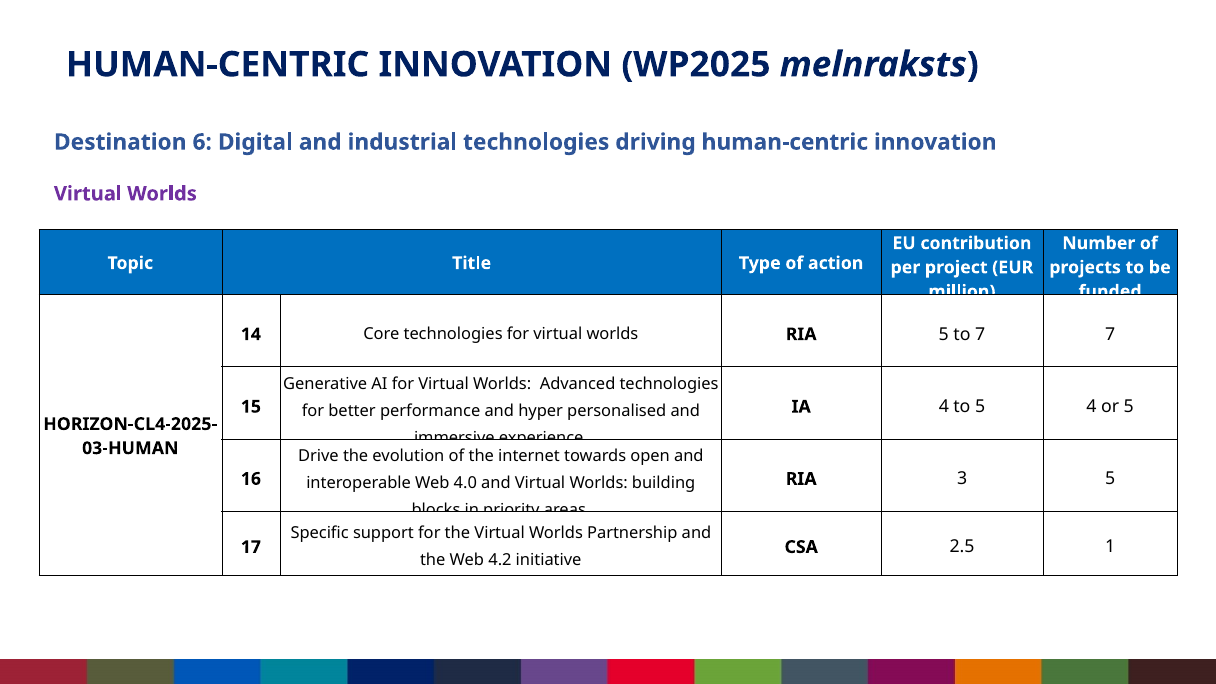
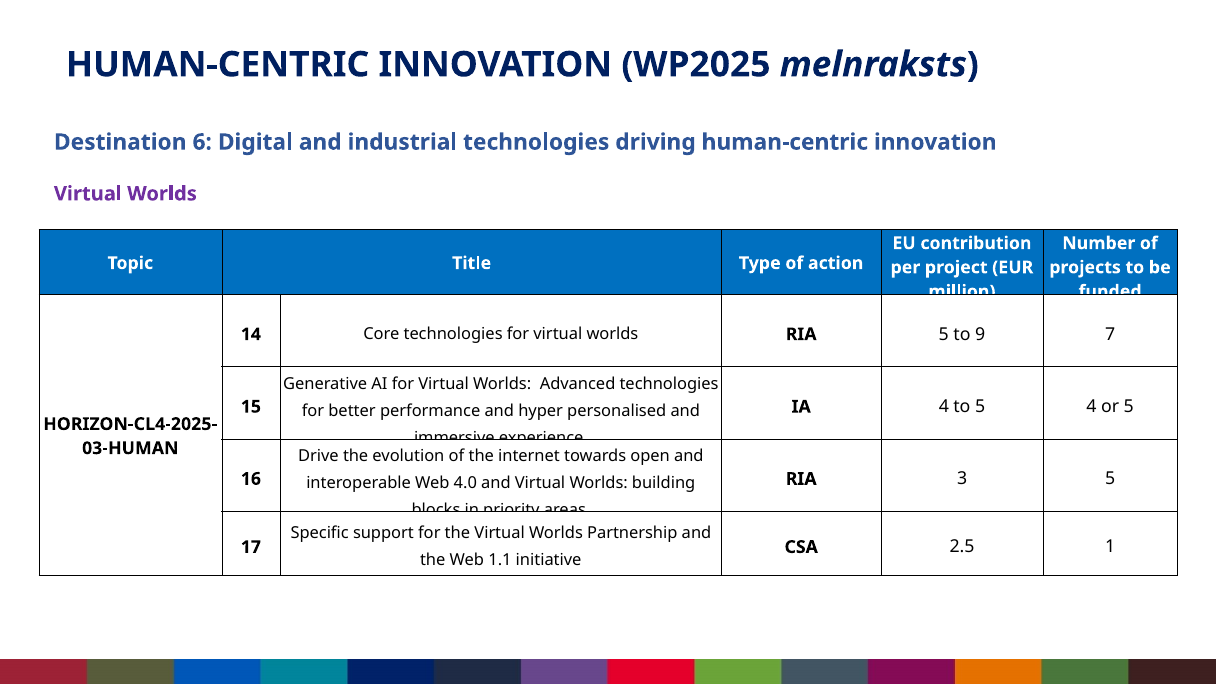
to 7: 7 -> 9 (980, 334)
4.2: 4.2 -> 1.1 (500, 560)
